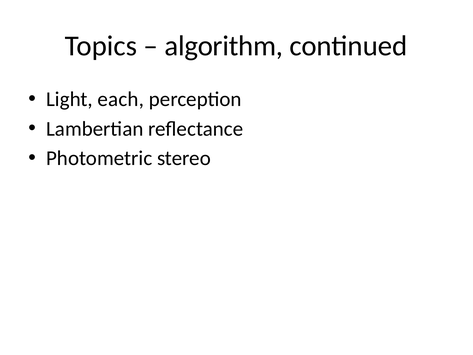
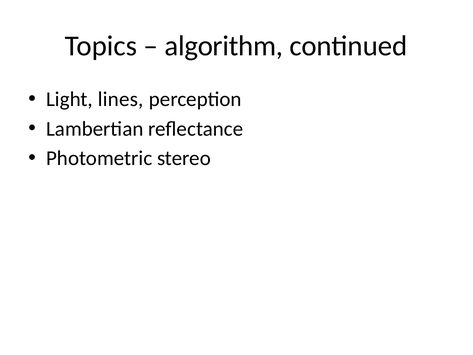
each: each -> lines (121, 99)
